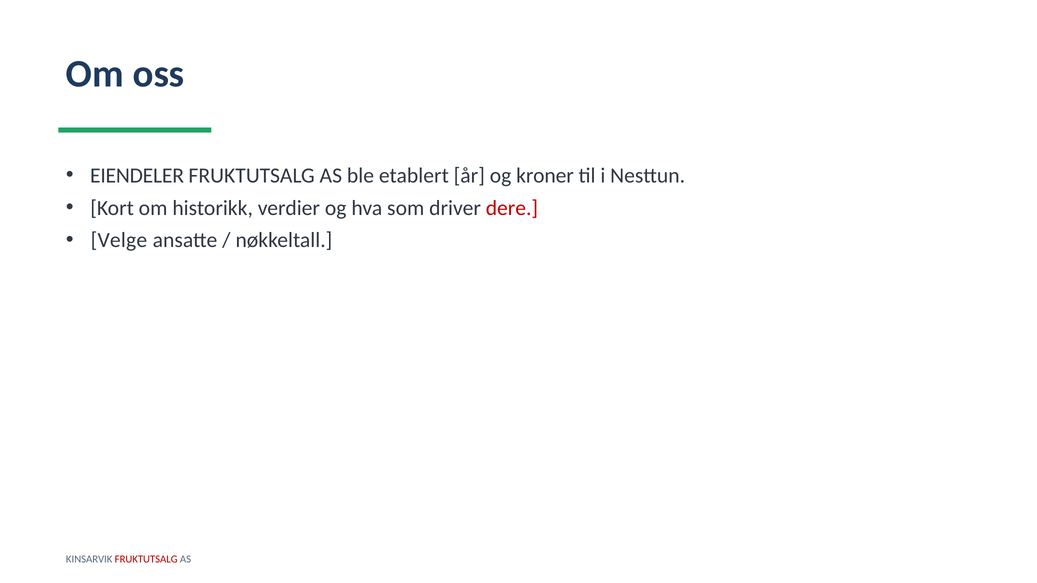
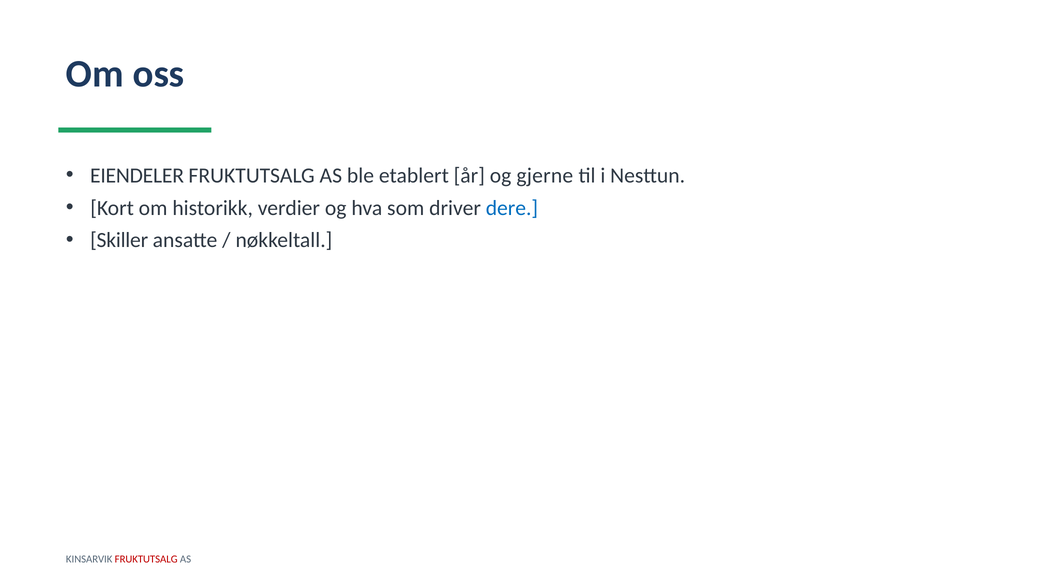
kroner: kroner -> gjerne (545, 176)
dere colour: red -> blue (512, 208)
Velge: Velge -> Skiller (119, 240)
